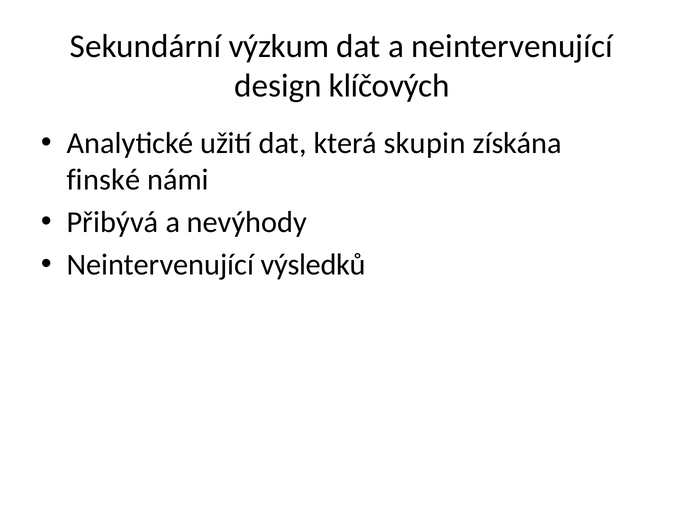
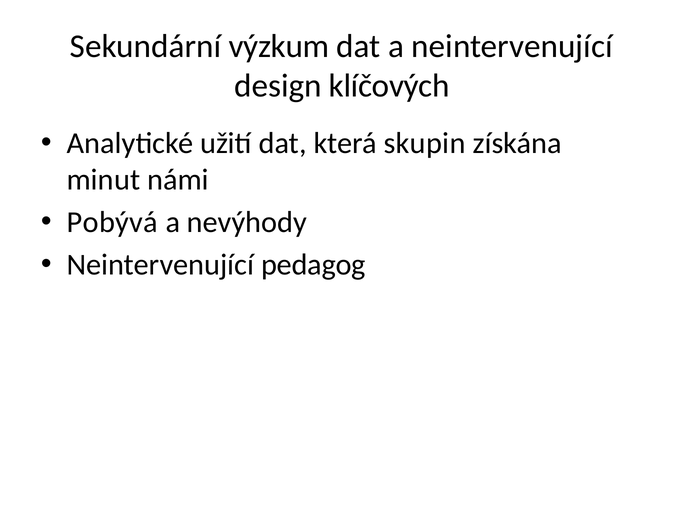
finské: finské -> minut (103, 180)
Přibývá: Přibývá -> Pobývá (112, 222)
výsledků: výsledků -> pedagog (313, 265)
